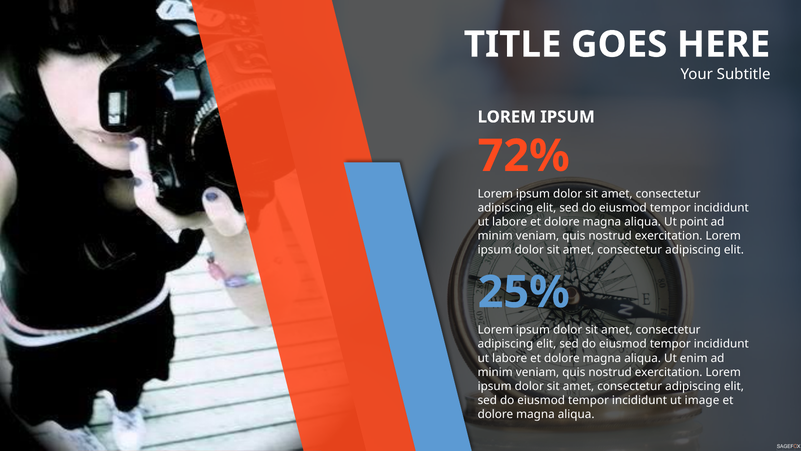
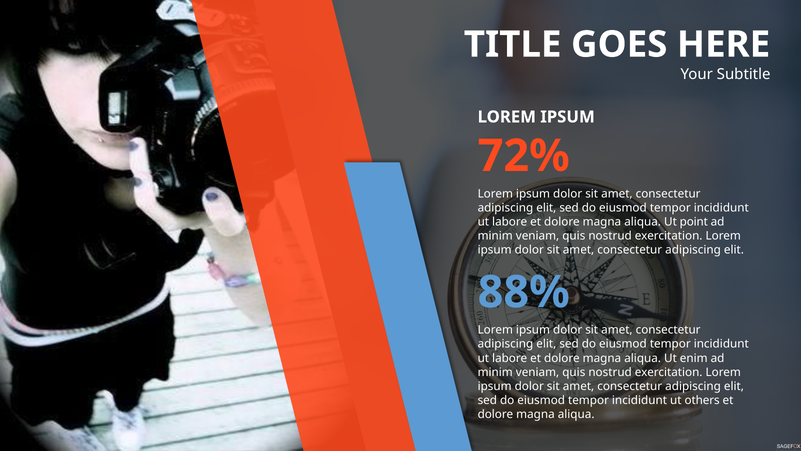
25%: 25% -> 88% (524, 292)
image: image -> others (702, 400)
